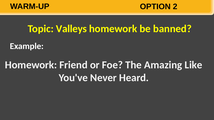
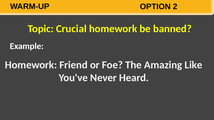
Valleys: Valleys -> Crucial (71, 29)
